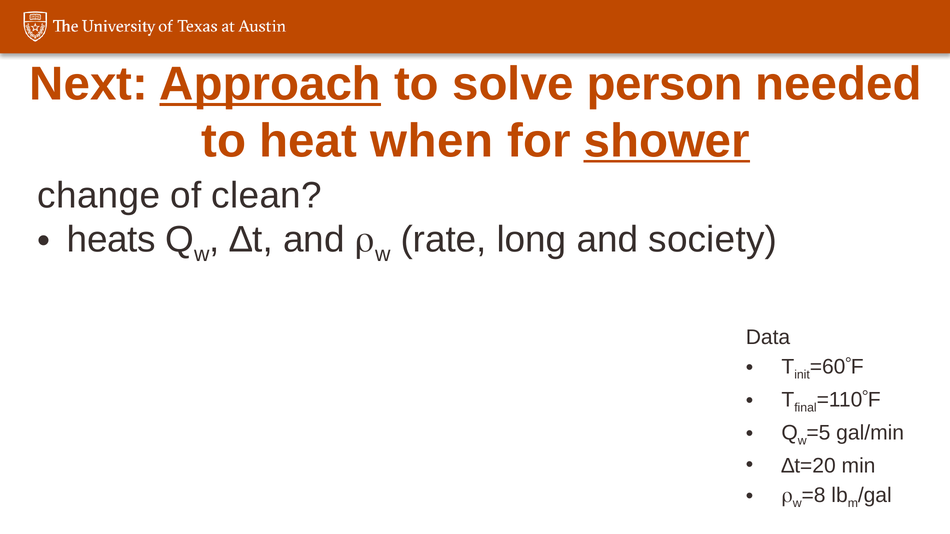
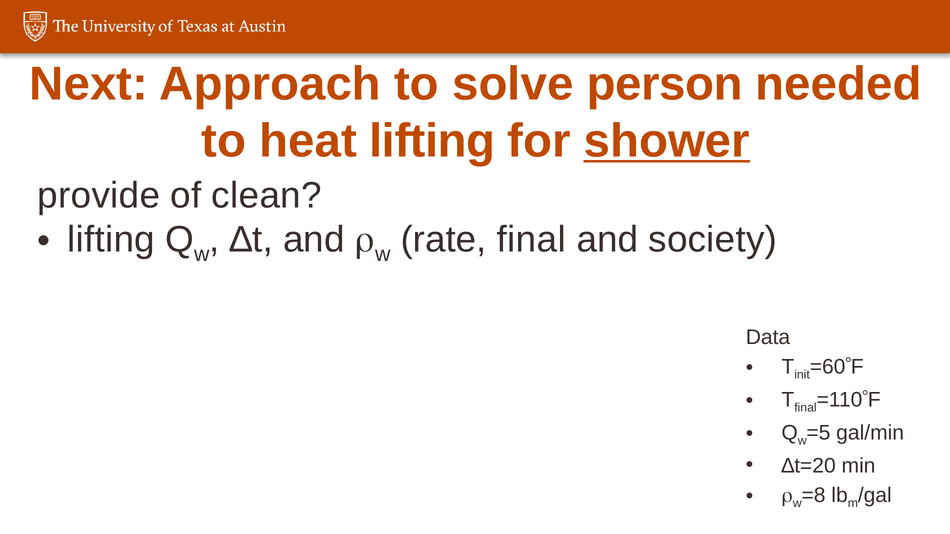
Approach underline: present -> none (270, 84)
heat when: when -> lifting (432, 141)
change: change -> provide (99, 196)
heats: heats -> lifting (111, 240)
rate long: long -> final (531, 240)
